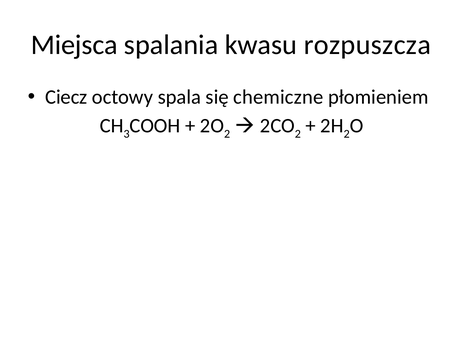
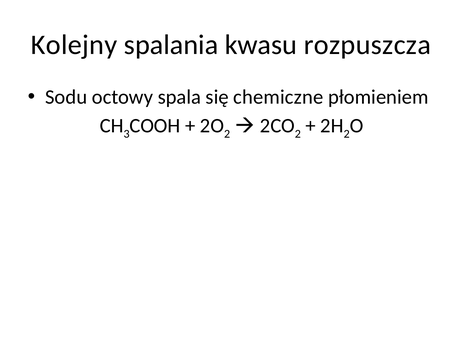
Miejsca: Miejsca -> Kolejny (74, 45)
Ciecz: Ciecz -> Sodu (66, 97)
